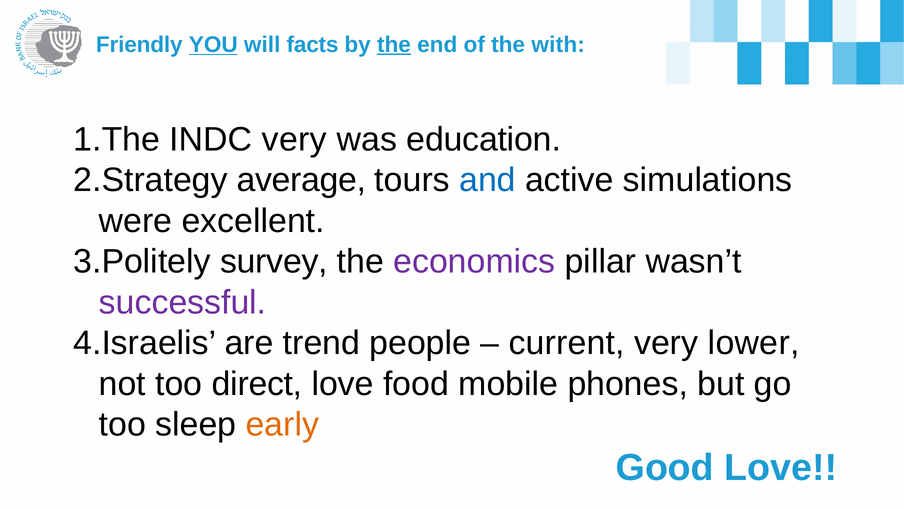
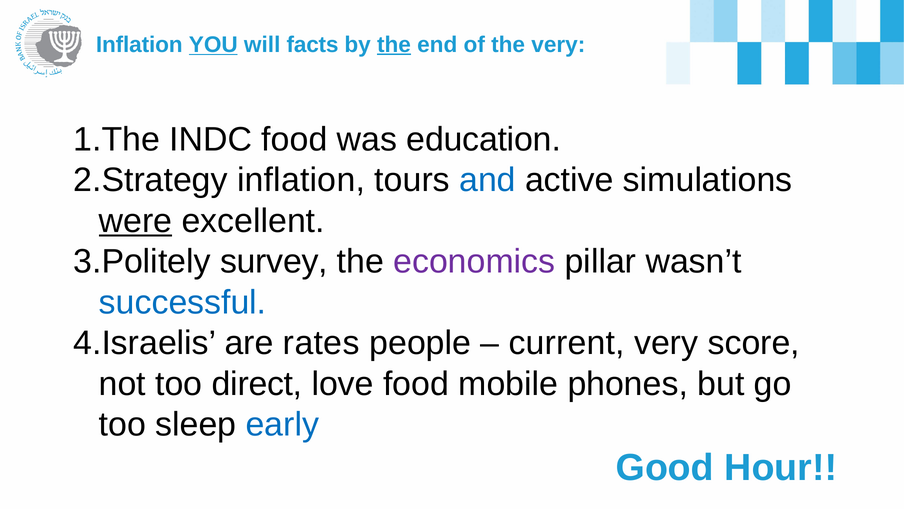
Friendly: Friendly -> Inflation (139, 45)
the with: with -> very (558, 45)
INDC very: very -> food (294, 139)
average: average -> inflation (301, 180)
were underline: none -> present (136, 221)
successful colour: purple -> blue (183, 302)
trend: trend -> rates (321, 343)
lower: lower -> score (754, 343)
early colour: orange -> blue (282, 424)
Good Love: Love -> Hour (781, 467)
